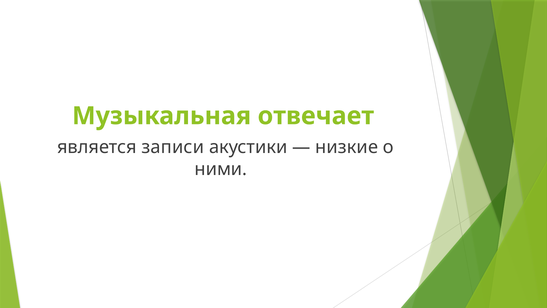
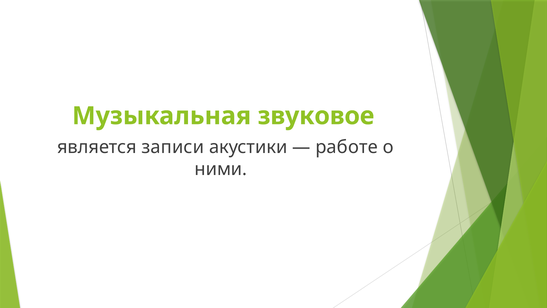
отвечает: отвечает -> звуковое (316, 116)
низкие: низкие -> работе (347, 147)
